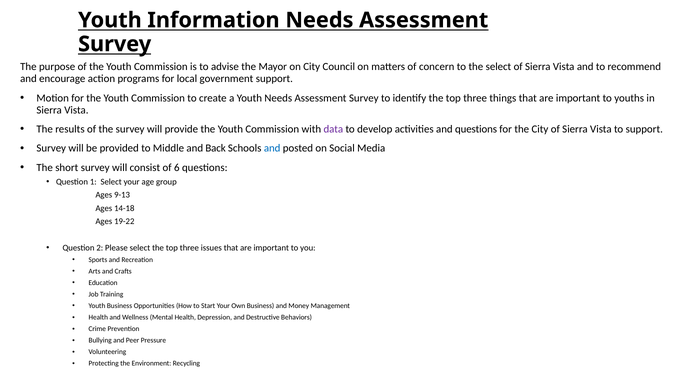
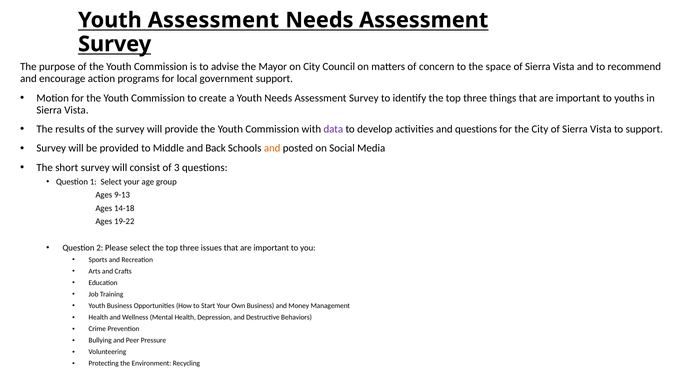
Youth Information: Information -> Assessment (213, 20)
the select: select -> space (498, 67)
and colour: blue -> orange (272, 148)
6: 6 -> 3 (177, 168)
